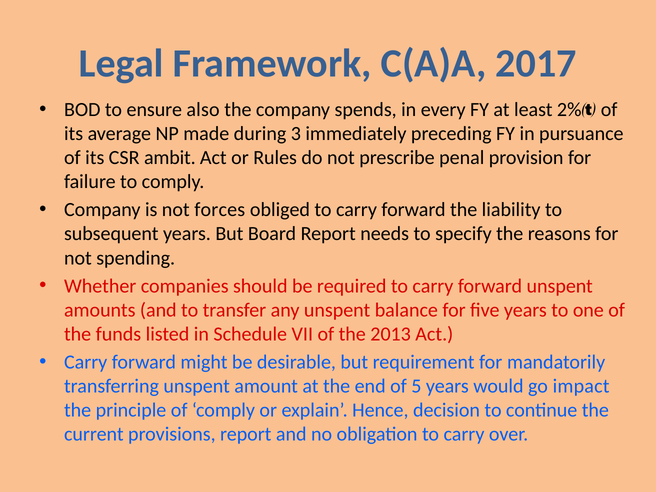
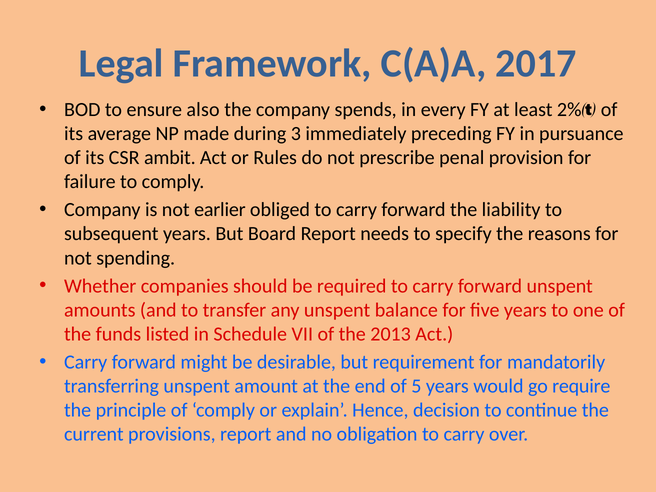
forces: forces -> earlier (220, 210)
impact: impact -> require (581, 386)
